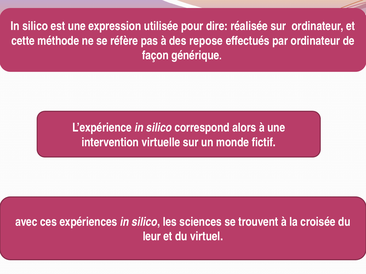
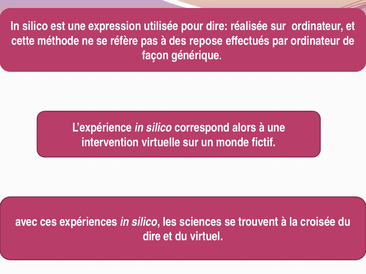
leur: leur -> dire (152, 237)
